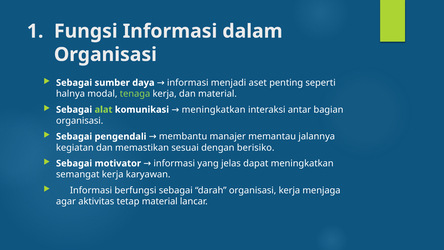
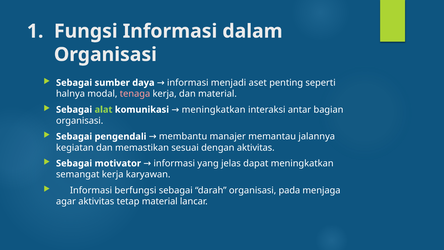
tenaga colour: light green -> pink (135, 94)
dengan berisiko: berisiko -> aktivitas (256, 147)
organisasi kerja: kerja -> pada (289, 190)
